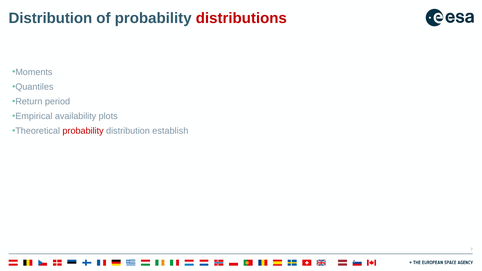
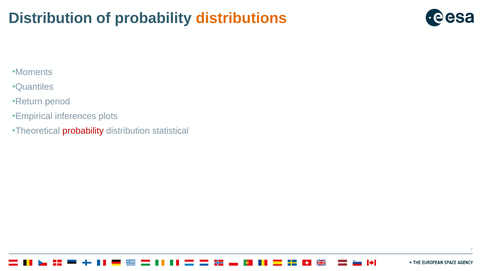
distributions colour: red -> orange (241, 18)
availability: availability -> inferences (76, 116)
establish: establish -> statistical (170, 131)
